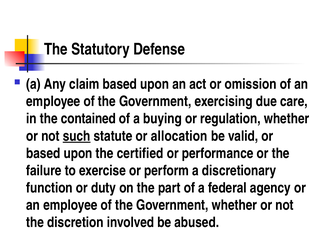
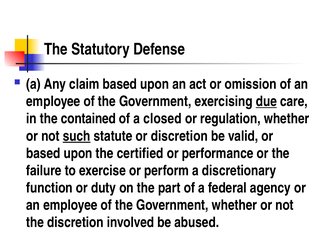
due underline: none -> present (266, 101)
buying: buying -> closed (162, 119)
or allocation: allocation -> discretion (179, 136)
